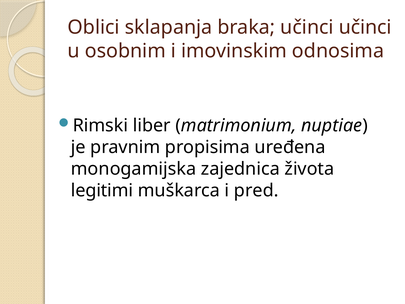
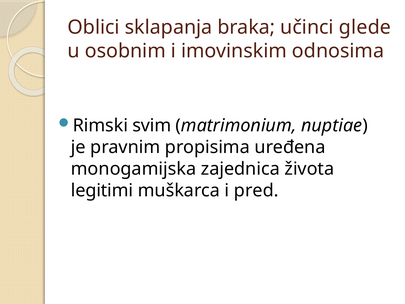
učinci učinci: učinci -> glede (365, 27)
liber: liber -> svim (152, 125)
